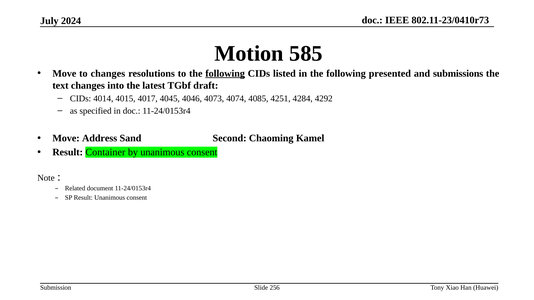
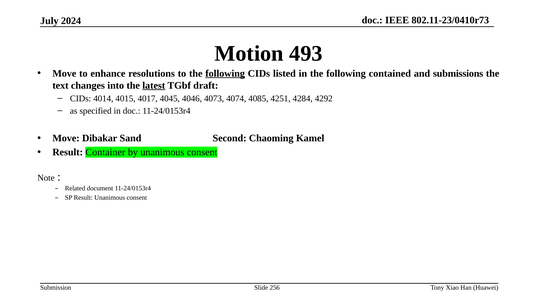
585: 585 -> 493 (306, 54)
to changes: changes -> enhance (108, 73)
presented: presented -> contained (390, 73)
latest underline: none -> present (154, 85)
Address: Address -> Dibakar (100, 138)
